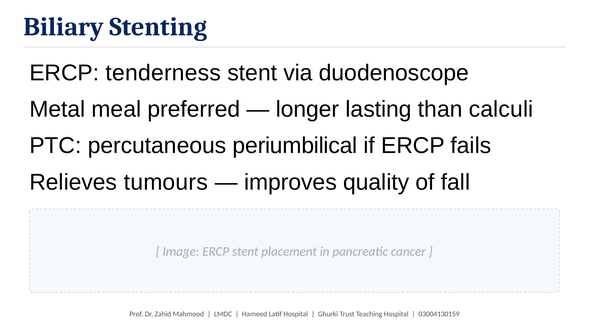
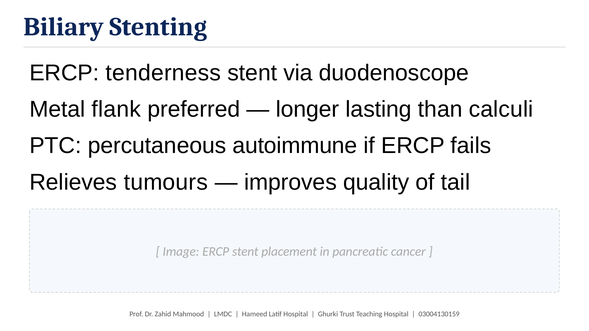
meal: meal -> flank (116, 109)
periumbilical: periumbilical -> autoimmune (295, 146)
fall: fall -> tail (455, 182)
